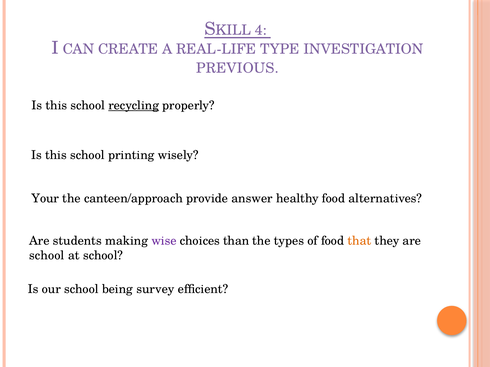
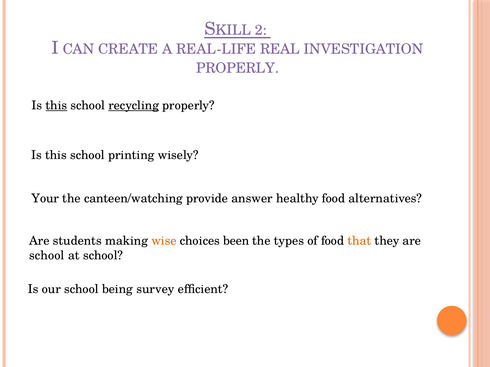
4: 4 -> 2 (261, 30)
TYPE: TYPE -> REAL (280, 49)
PREVIOUS: PREVIOUS -> PROPERLY (238, 68)
this underline: none -> present (56, 106)
canteen/approach: canteen/approach -> canteen/watching (133, 199)
wise colour: purple -> orange (164, 241)
than: than -> been (236, 241)
